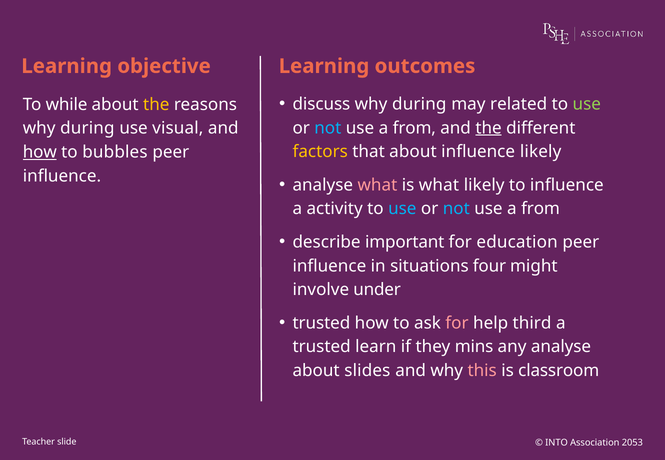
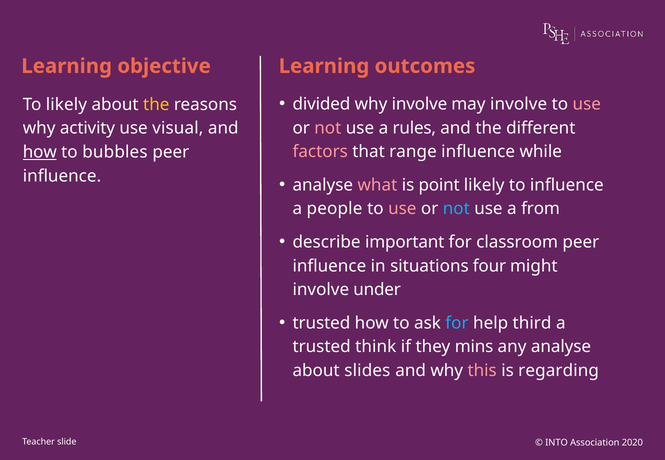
discuss: discuss -> divided (321, 104)
during: during -> involve (419, 104)
may related: related -> involve (519, 104)
use colour: light green -> pink (587, 104)
To while: while -> likely (66, 105)
not colour: light blue -> pink (328, 128)
from: from -> rules (414, 128)
the underline: present -> none (489, 128)
during: during -> activity (88, 128)
factors colour: yellow -> pink (320, 152)
that about: about -> range (413, 152)
influence likely: likely -> while (541, 152)
is what: what -> point (439, 185)
activity: activity -> people (335, 209)
use colour: light blue -> pink (402, 209)
education: education -> classroom (517, 242)
for colour: pink -> light blue (457, 323)
learn: learn -> think (376, 347)
classroom: classroom -> regarding (559, 371)
2053: 2053 -> 2020 (632, 443)
